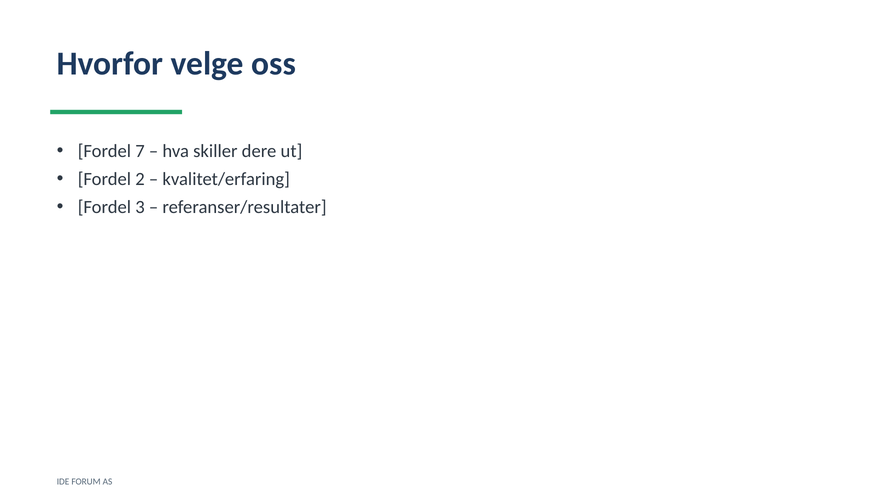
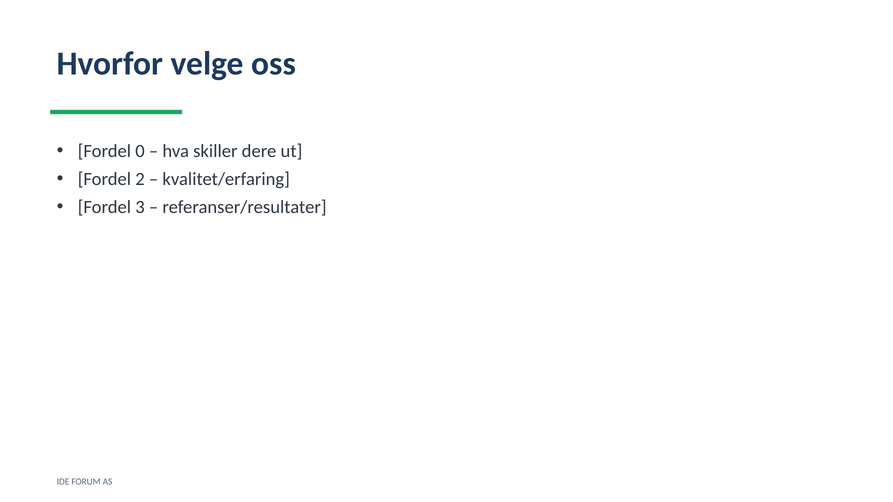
7: 7 -> 0 (140, 151)
